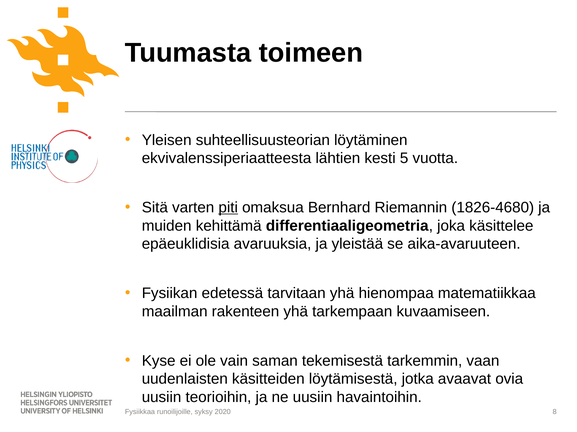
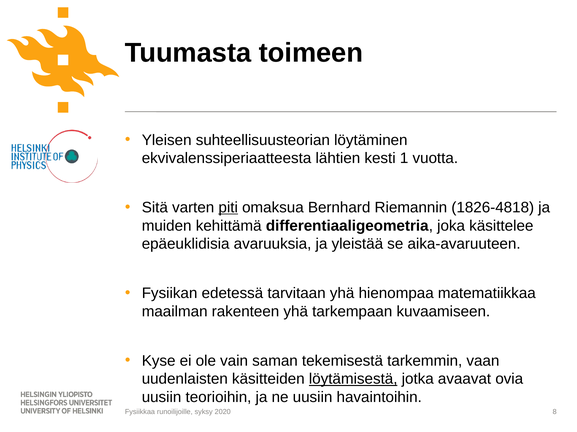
5: 5 -> 1 (404, 159)
1826-4680: 1826-4680 -> 1826-4818 (493, 208)
löytämisestä underline: none -> present (353, 380)
